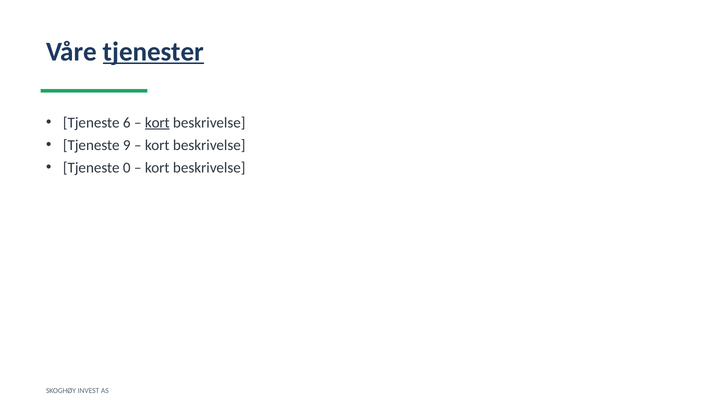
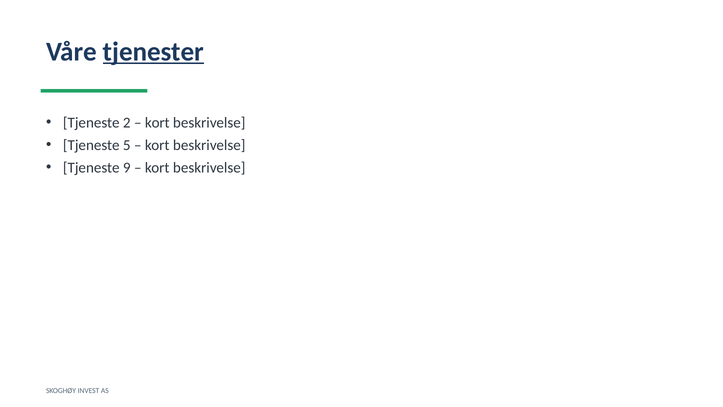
6: 6 -> 2 (127, 122)
kort underline: present -> none (157, 122)
9: 9 -> 5 (127, 145)
0: 0 -> 9 (127, 168)
